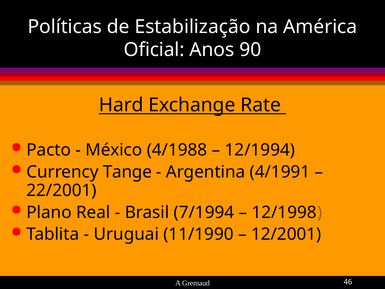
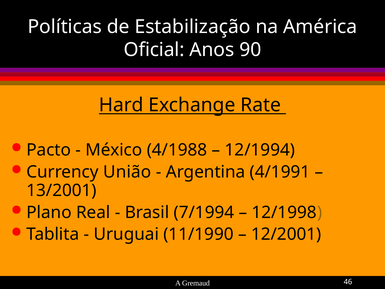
Tange: Tange -> União (127, 172)
22/2001: 22/2001 -> 13/2001 (61, 190)
